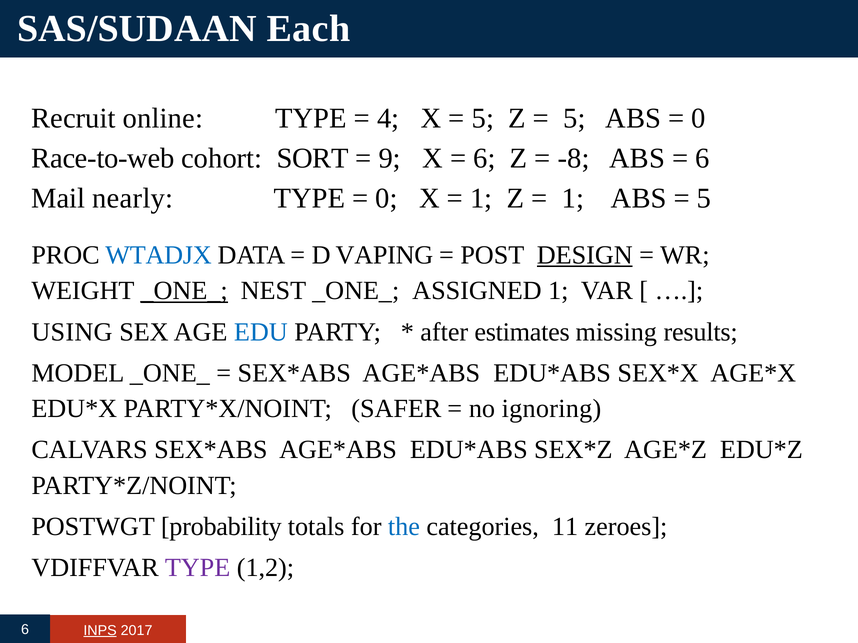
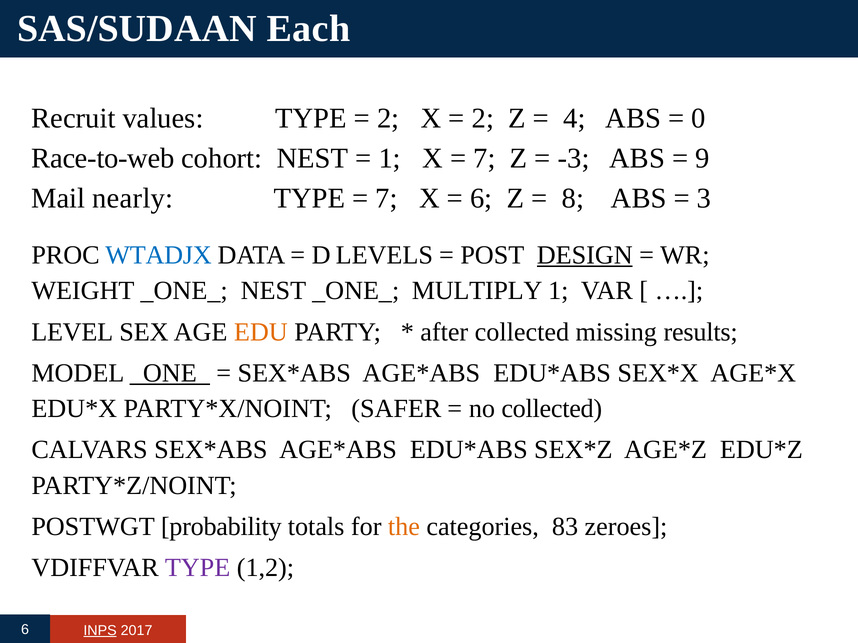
online: online -> values (163, 119)
4: 4 -> 2 (388, 119)
5: 5 -> 2 (483, 119)
5: 5 -> 4 (574, 119)
cohort SORT: SORT -> NEST (312, 159)
9: 9 -> 1 (390, 159)
6: 6 -> 7 (484, 159)
-8: -8 -> -3 (574, 159)
6: 6 -> 9 (703, 159)
0: 0 -> 7 (387, 199)
1: 1 -> 6 (481, 199)
1: 1 -> 8 (573, 199)
5: 5 -> 3 (704, 199)
VAPING: VAPING -> LEVELS (384, 255)
_ONE_ underline: present -> none (184, 291)
ASSIGNED: ASSIGNED -> MULTIPLY (477, 291)
USING: USING -> LEVEL (72, 332)
EDU colour: blue -> orange (261, 332)
after estimates: estimates -> collected (522, 332)
_ONE_ underline: none -> present (170, 373)
no ignoring: ignoring -> collected (552, 409)
the colour: blue -> orange (404, 527)
11: 11 -> 83 (565, 527)
